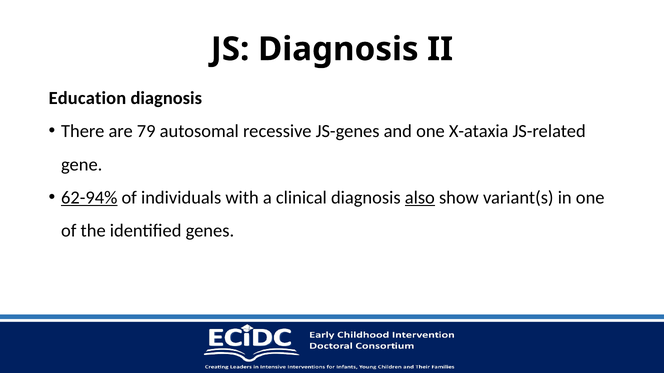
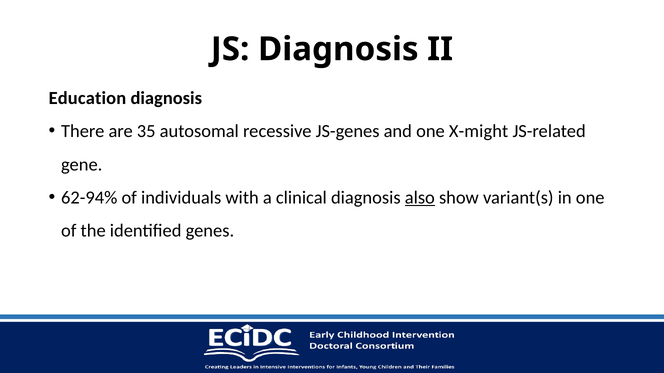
79: 79 -> 35 (146, 132)
X-ataxia: X-ataxia -> X-might (479, 132)
62-94% underline: present -> none (89, 198)
